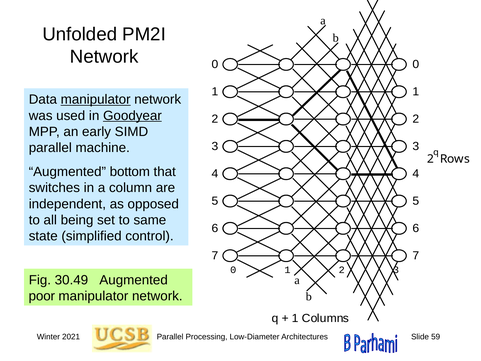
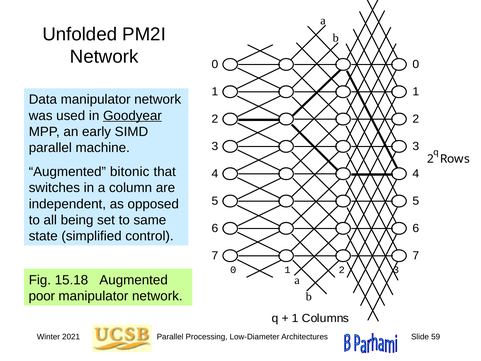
manipulator underline: present -> none (96, 100)
bottom: bottom -> bitonic (130, 172)
30.49: 30.49 -> 15.18 (71, 280)
